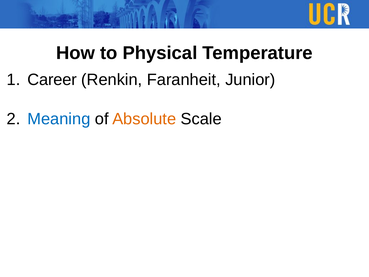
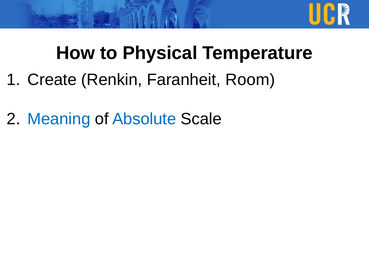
Career: Career -> Create (52, 80)
Junior: Junior -> Room (250, 80)
Absolute colour: orange -> blue (144, 119)
